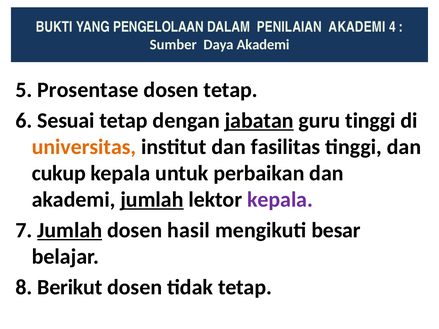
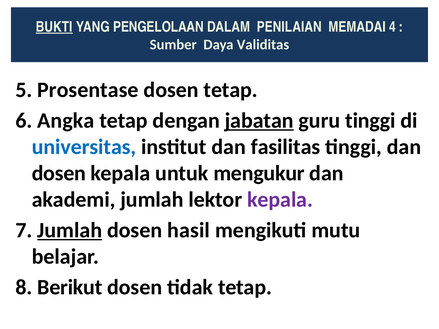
BUKTI underline: none -> present (54, 27)
PENILAIAN AKADEMI: AKADEMI -> MEMADAI (357, 27)
Daya Akademi: Akademi -> Validitas (263, 45)
Sesuai: Sesuai -> Angka (66, 121)
universitas colour: orange -> blue (84, 147)
cukup: cukup -> dosen (59, 173)
perbaikan: perbaikan -> mengukur (259, 173)
jumlah underline: present -> none (152, 200)
besar: besar -> mutu (336, 231)
